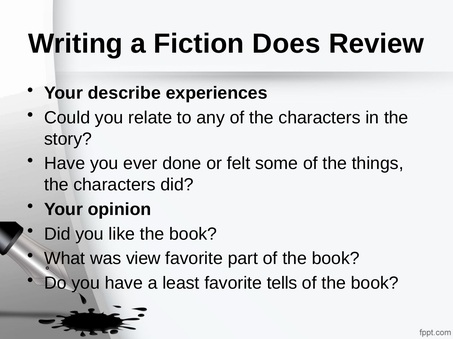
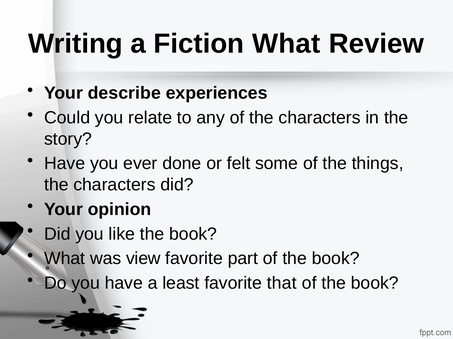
Fiction Does: Does -> What (286, 44)
tells: tells -> that (282, 284)
